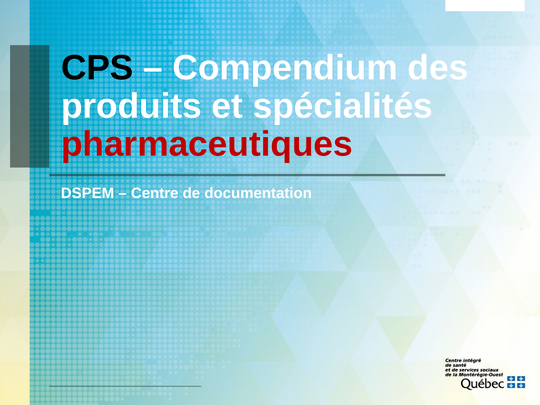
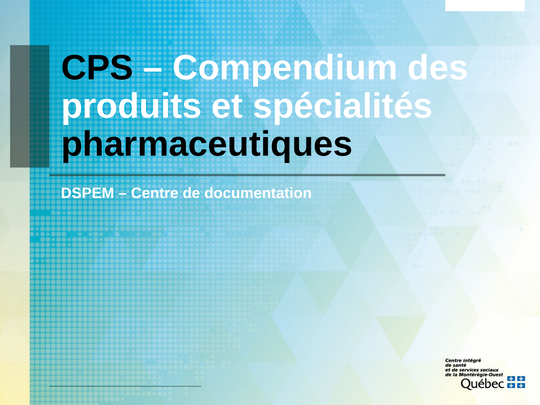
pharmaceutiques colour: red -> black (207, 144)
